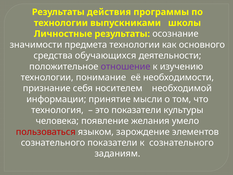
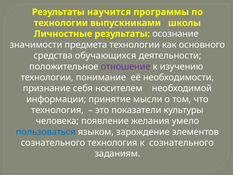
действия: действия -> научится (109, 12)
пользоваться colour: red -> blue (46, 132)
сознательного показатели: показатели -> технология (112, 143)
